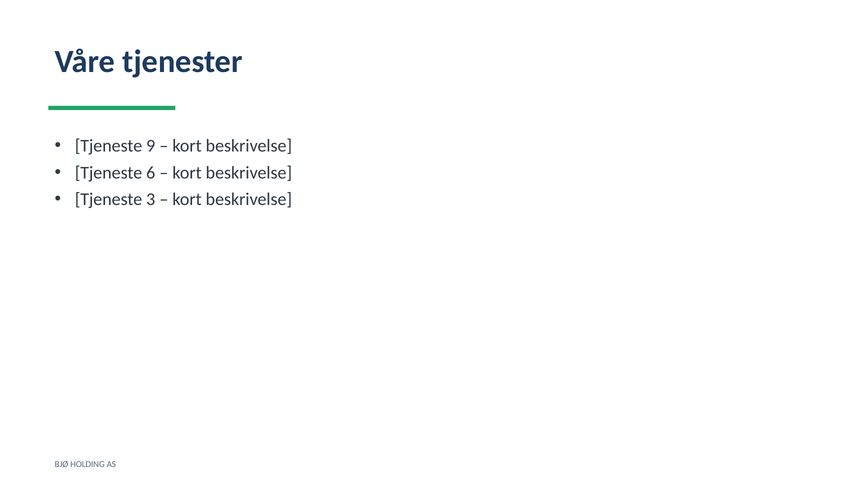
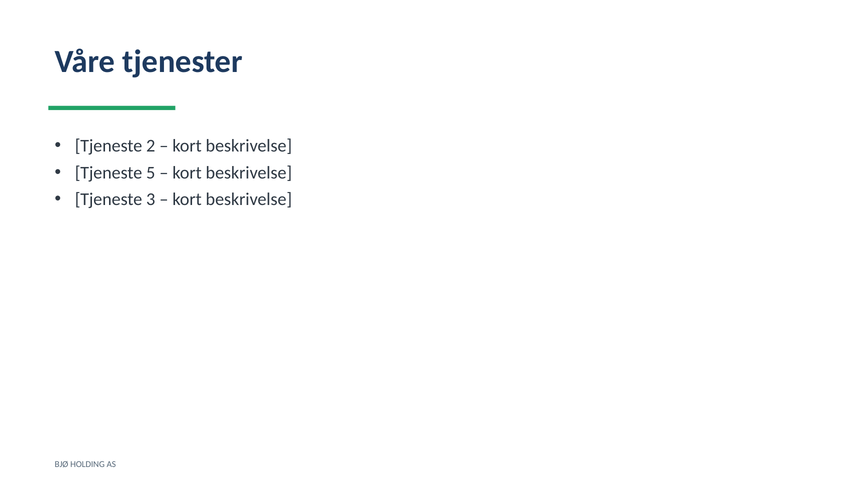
9: 9 -> 2 (151, 146)
6: 6 -> 5 (151, 173)
